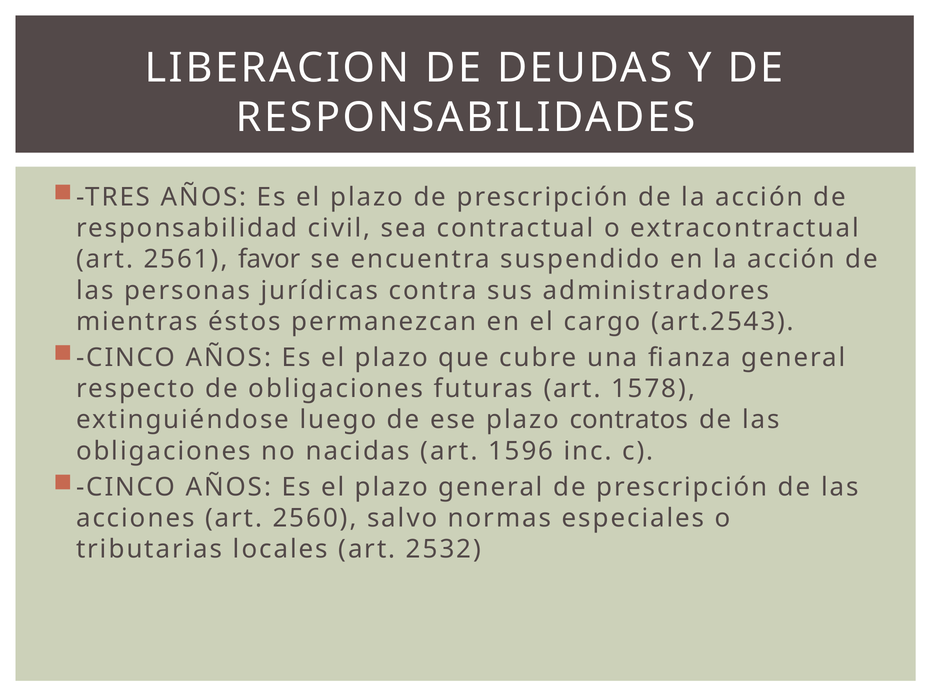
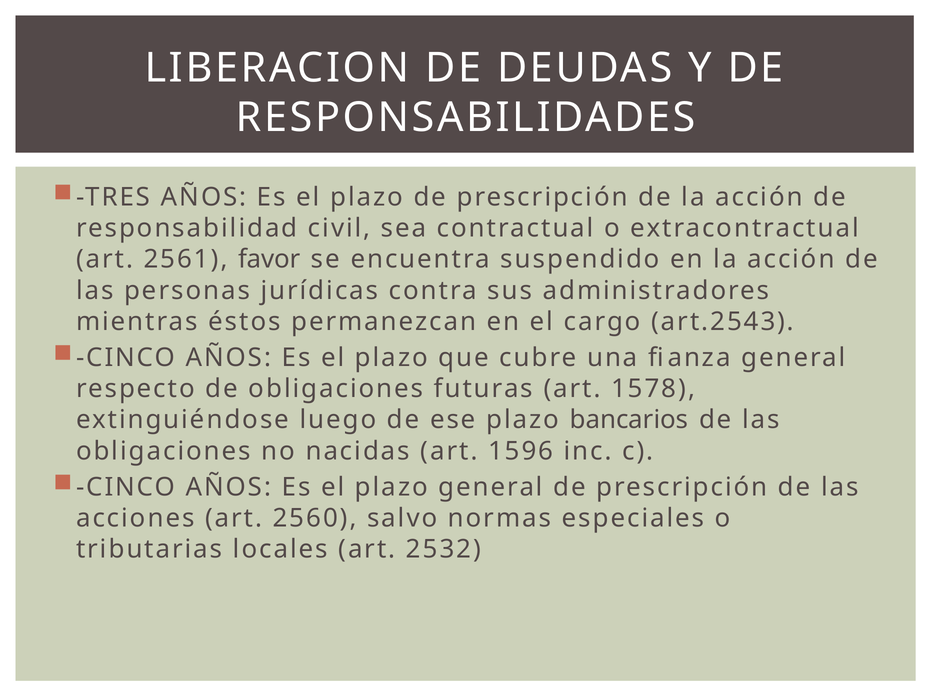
contratos: contratos -> bancarios (629, 420)
